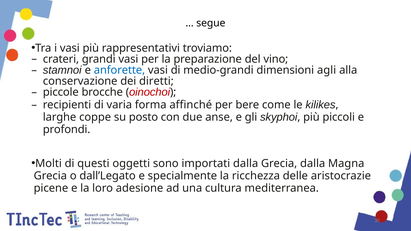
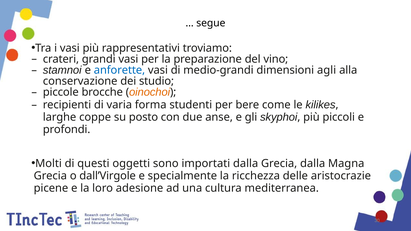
diretti: diretti -> studio (157, 81)
oinochoi colour: red -> orange (150, 92)
affinché: affinché -> studenti (191, 105)
dall’Legato: dall’Legato -> dall’Virgole (108, 176)
